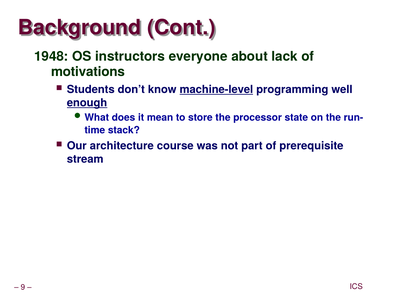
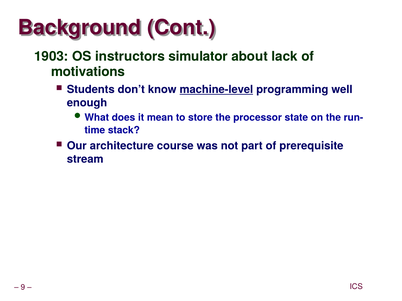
1948: 1948 -> 1903 (51, 57)
everyone: everyone -> simulator (198, 57)
enough underline: present -> none (87, 103)
